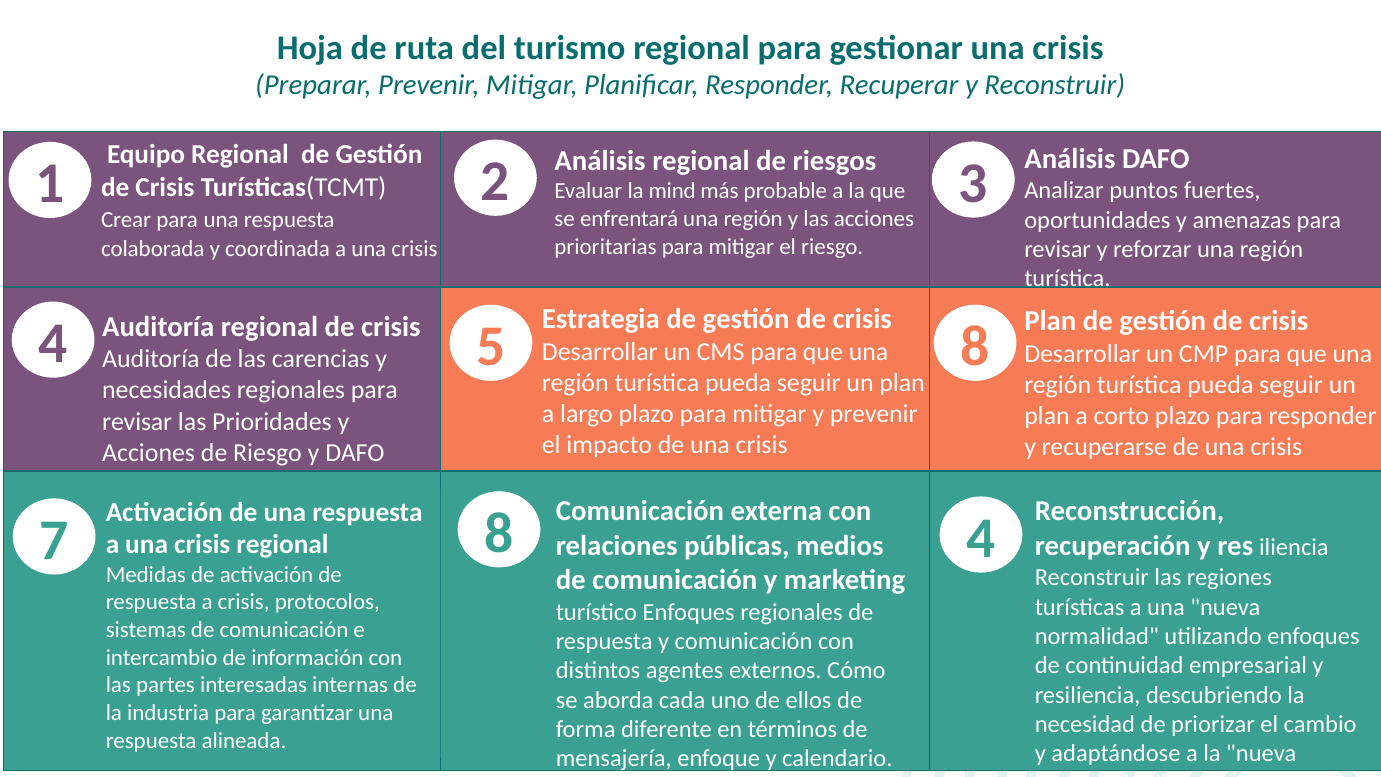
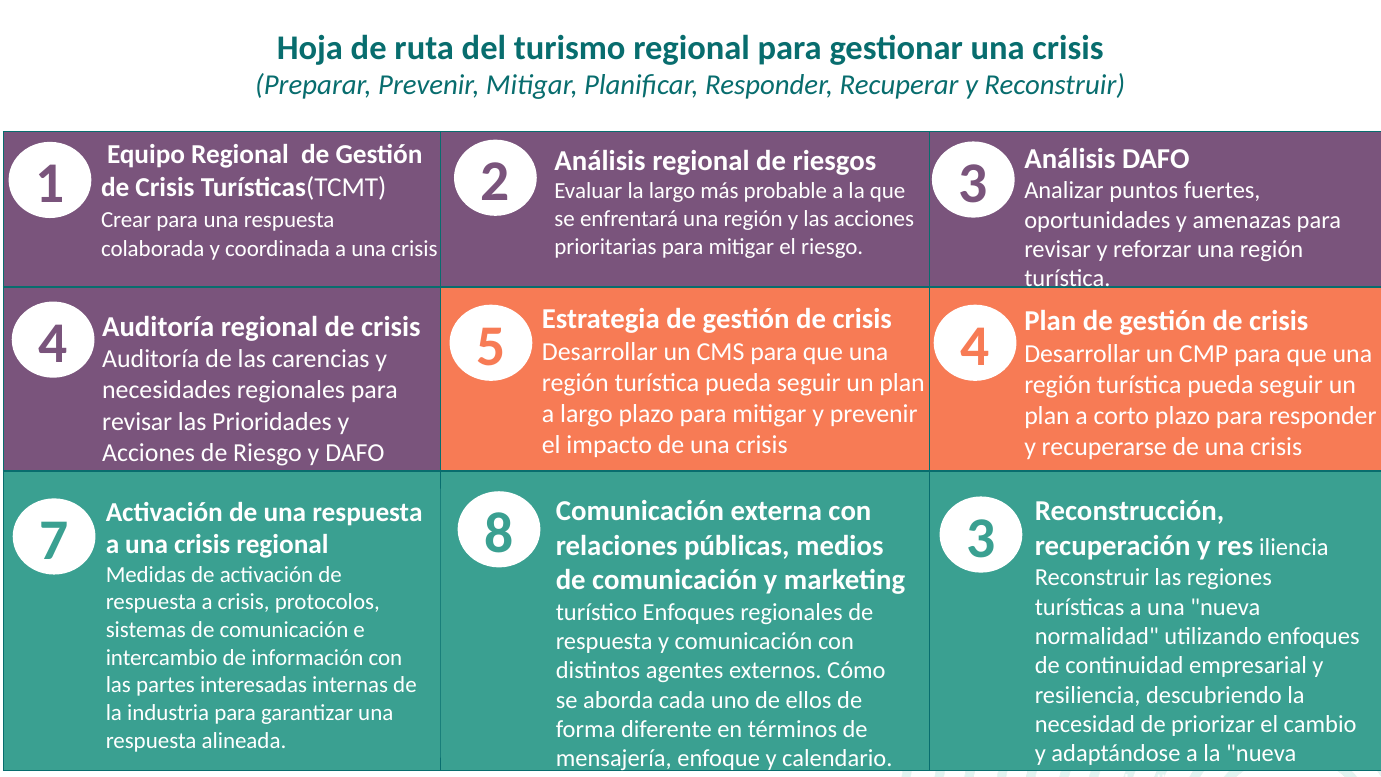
la mind: mind -> largo (672, 191)
5 8: 8 -> 4 (975, 347)
8 4: 4 -> 3 (981, 538)
